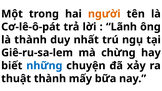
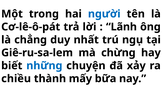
người colour: orange -> blue (104, 14)
là thành: thành -> chẳng (31, 40)
thuật: thuật -> chiều (16, 79)
